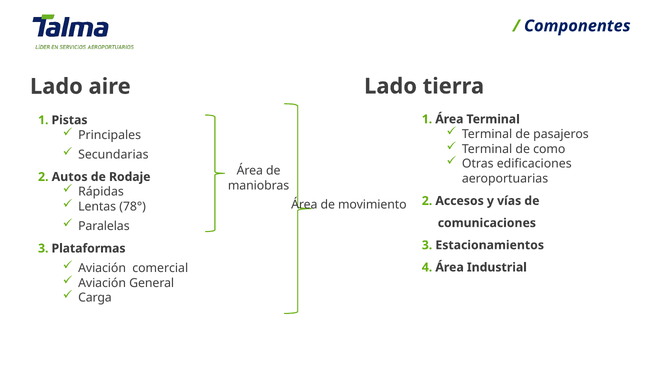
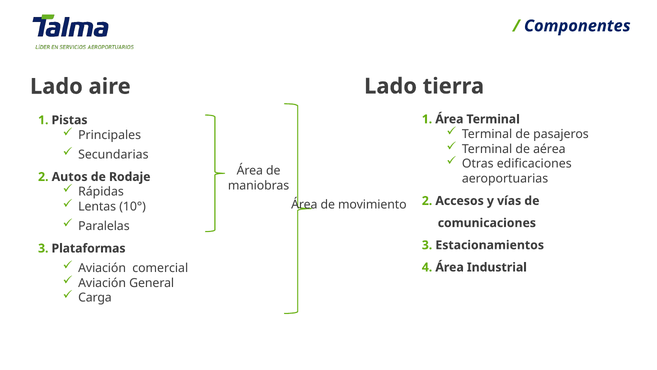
como: como -> aérea (549, 149)
78°: 78° -> 10° (133, 206)
